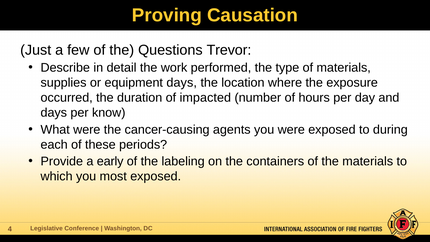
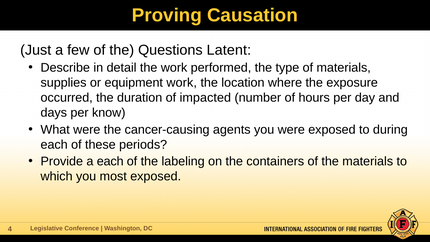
Trevor: Trevor -> Latent (229, 50)
equipment days: days -> work (182, 83)
a early: early -> each (110, 161)
